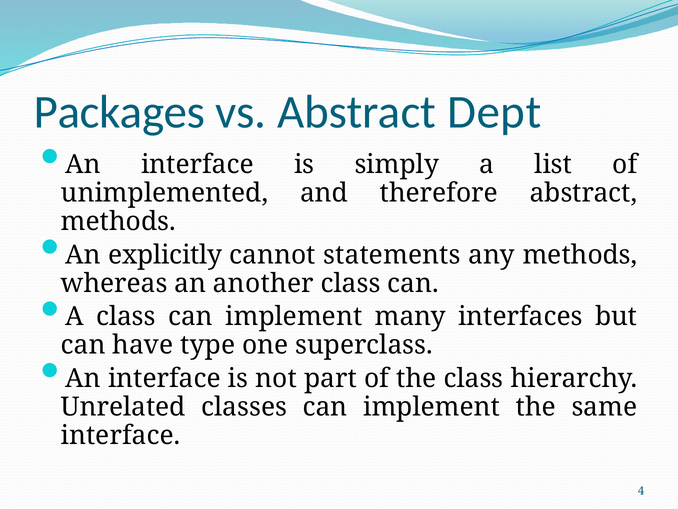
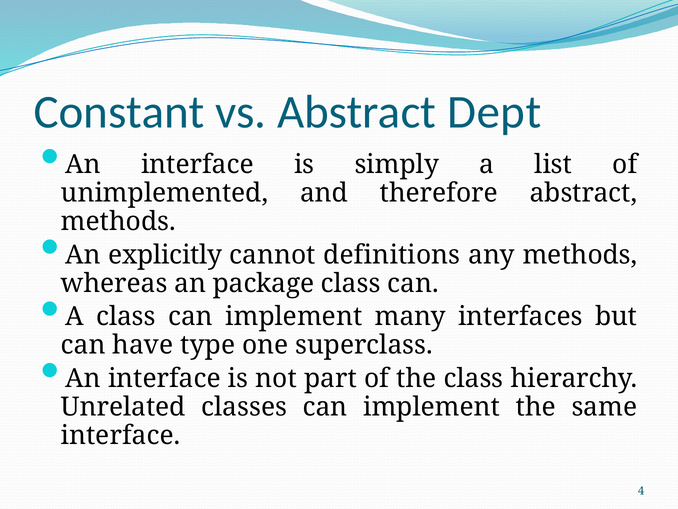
Packages: Packages -> Constant (119, 112)
statements: statements -> definitions (392, 255)
another: another -> package (264, 283)
